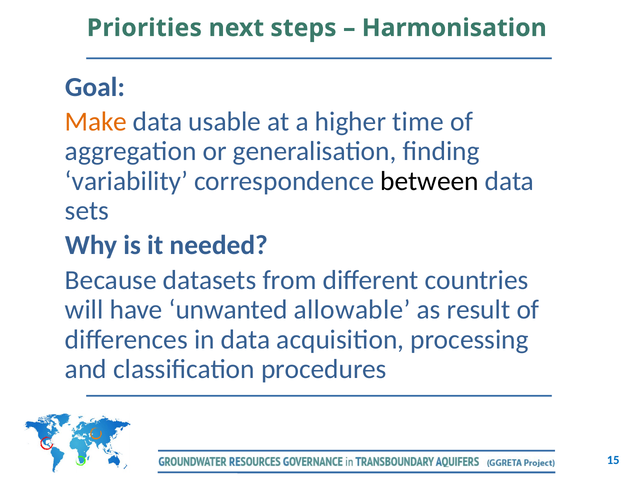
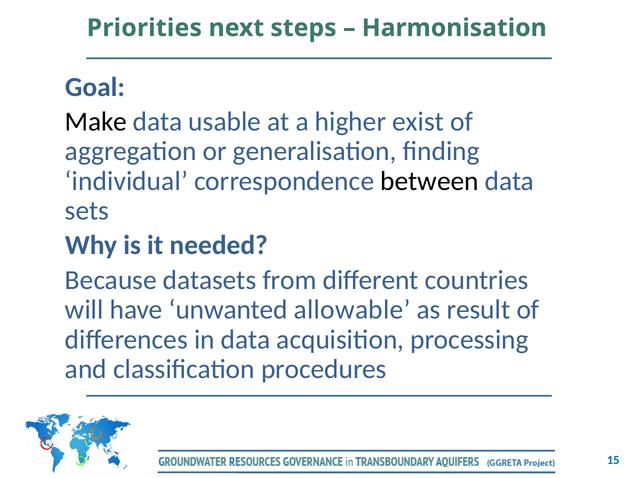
Make colour: orange -> black (96, 122)
time: time -> exist (418, 122)
variability: variability -> individual (126, 181)
